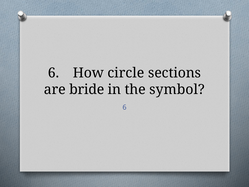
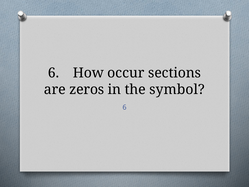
circle: circle -> occur (126, 73)
bride: bride -> zeros (87, 89)
